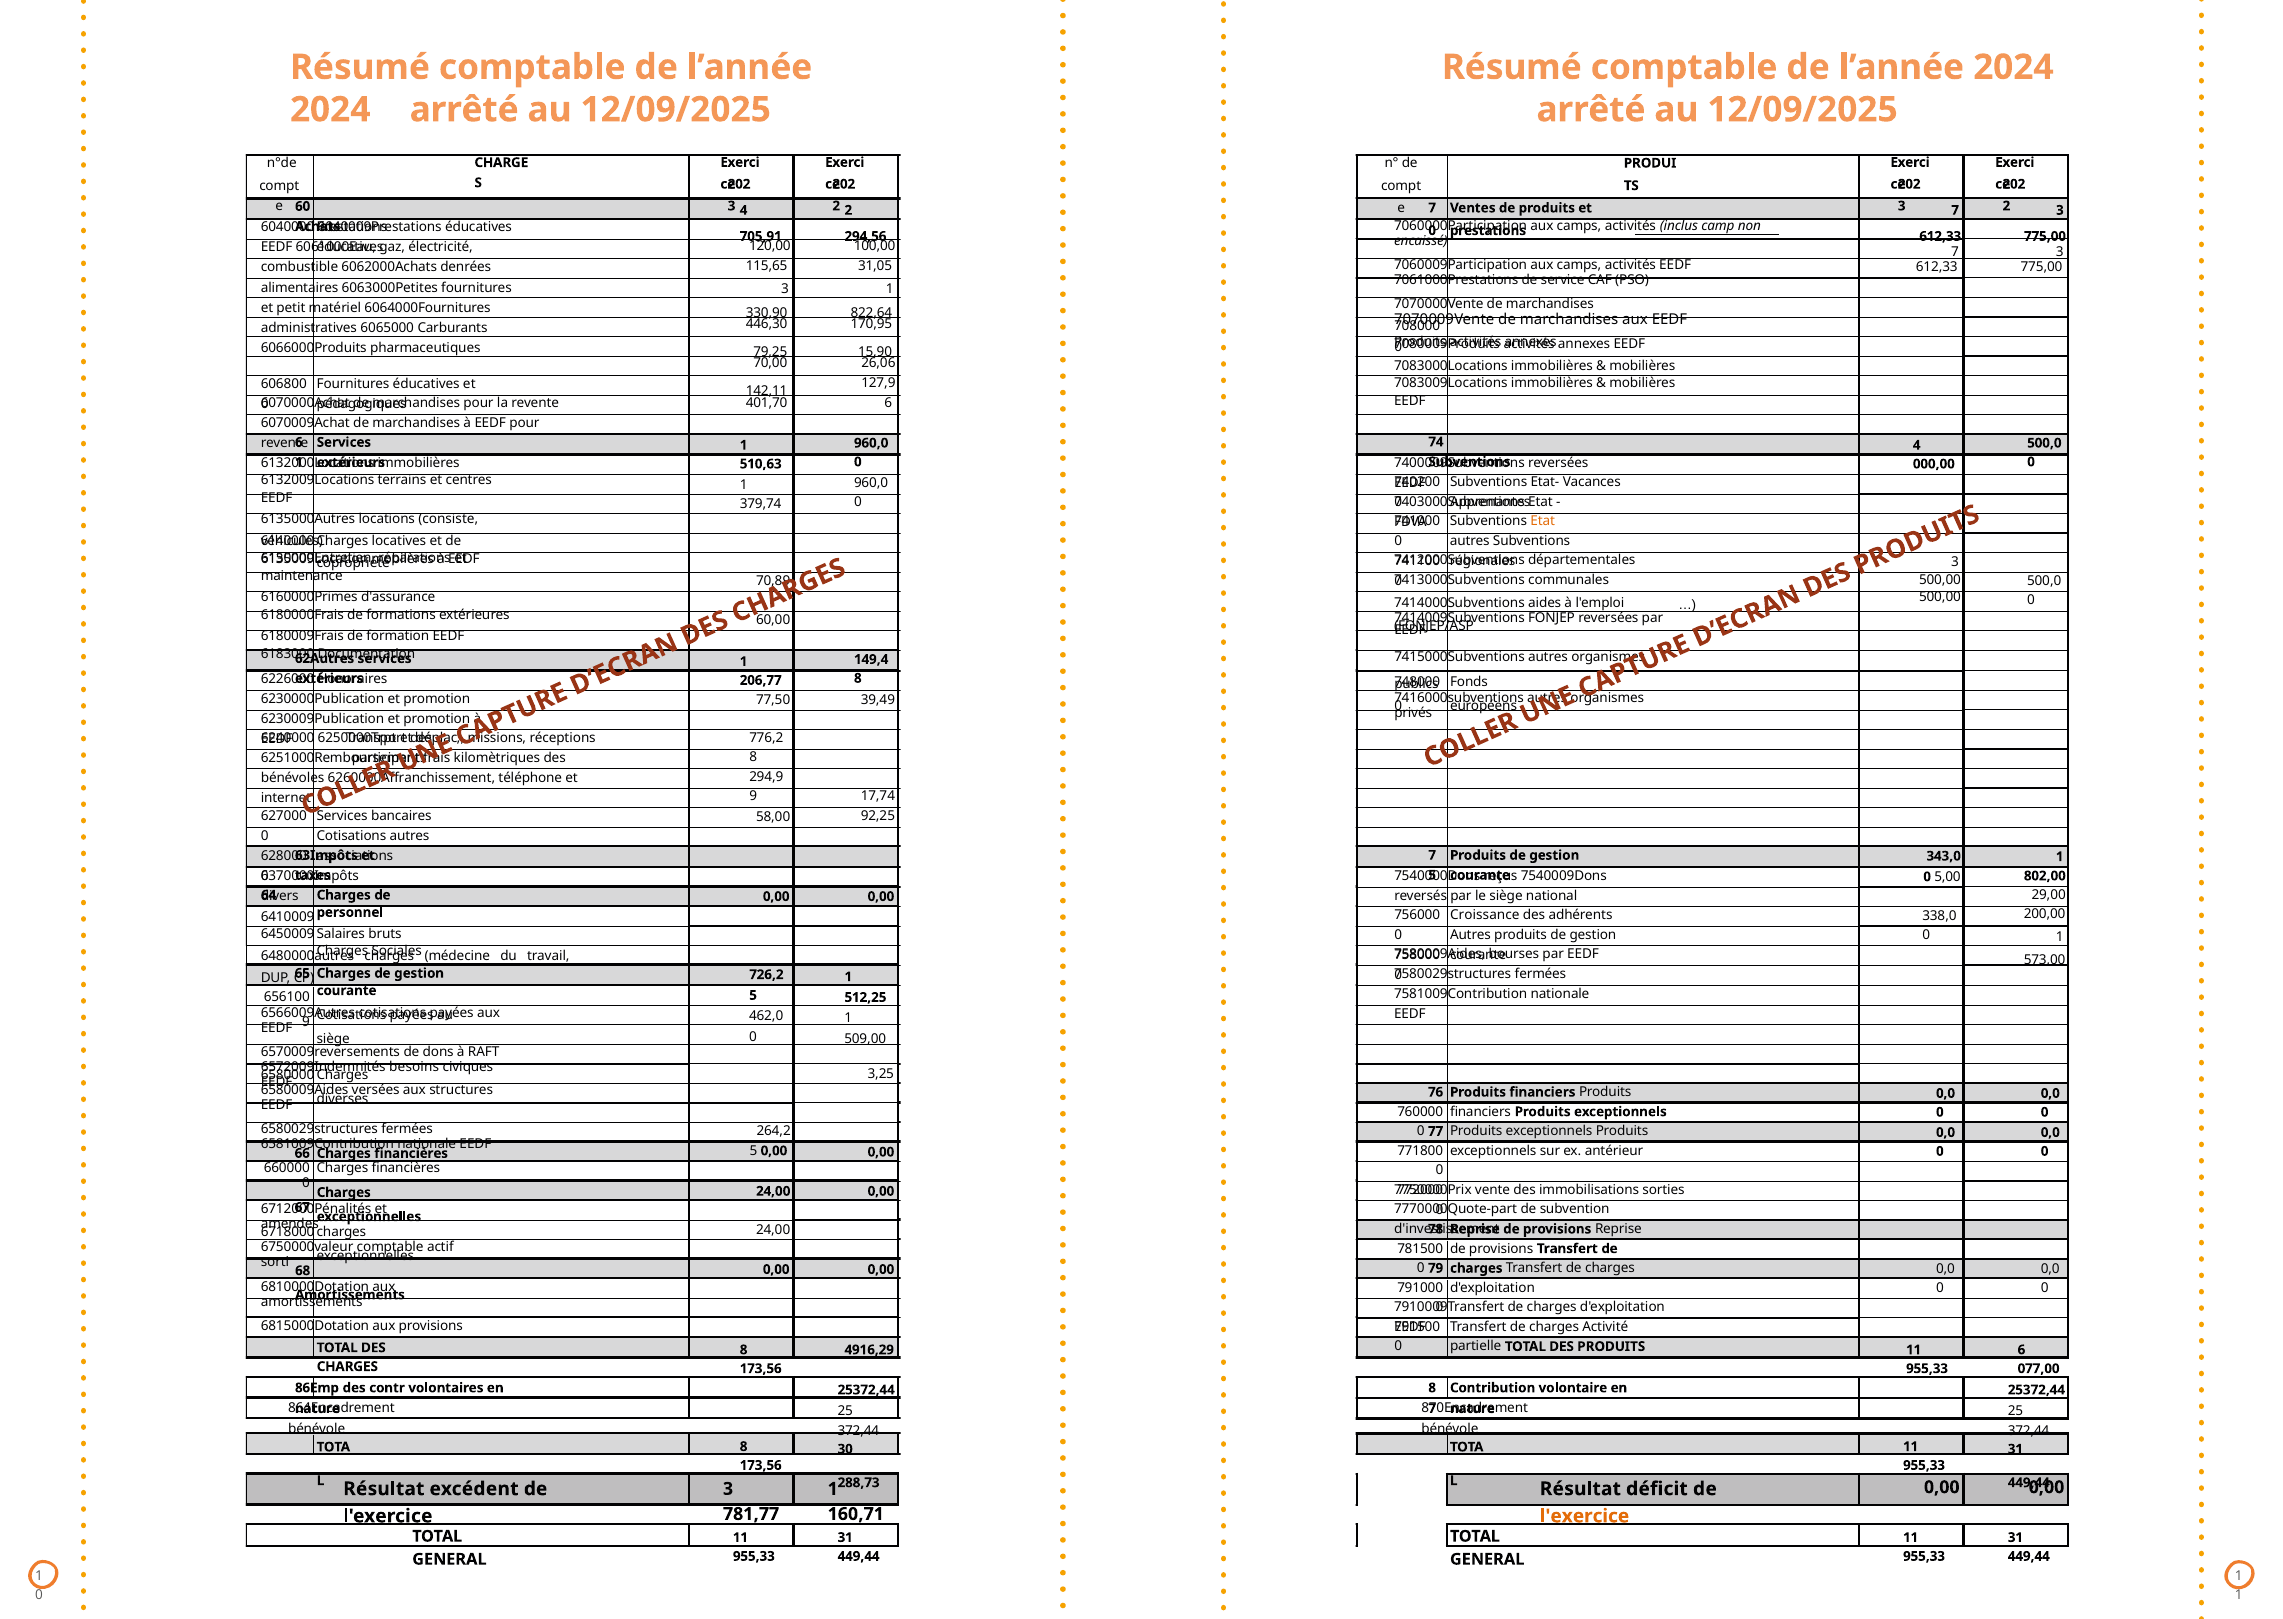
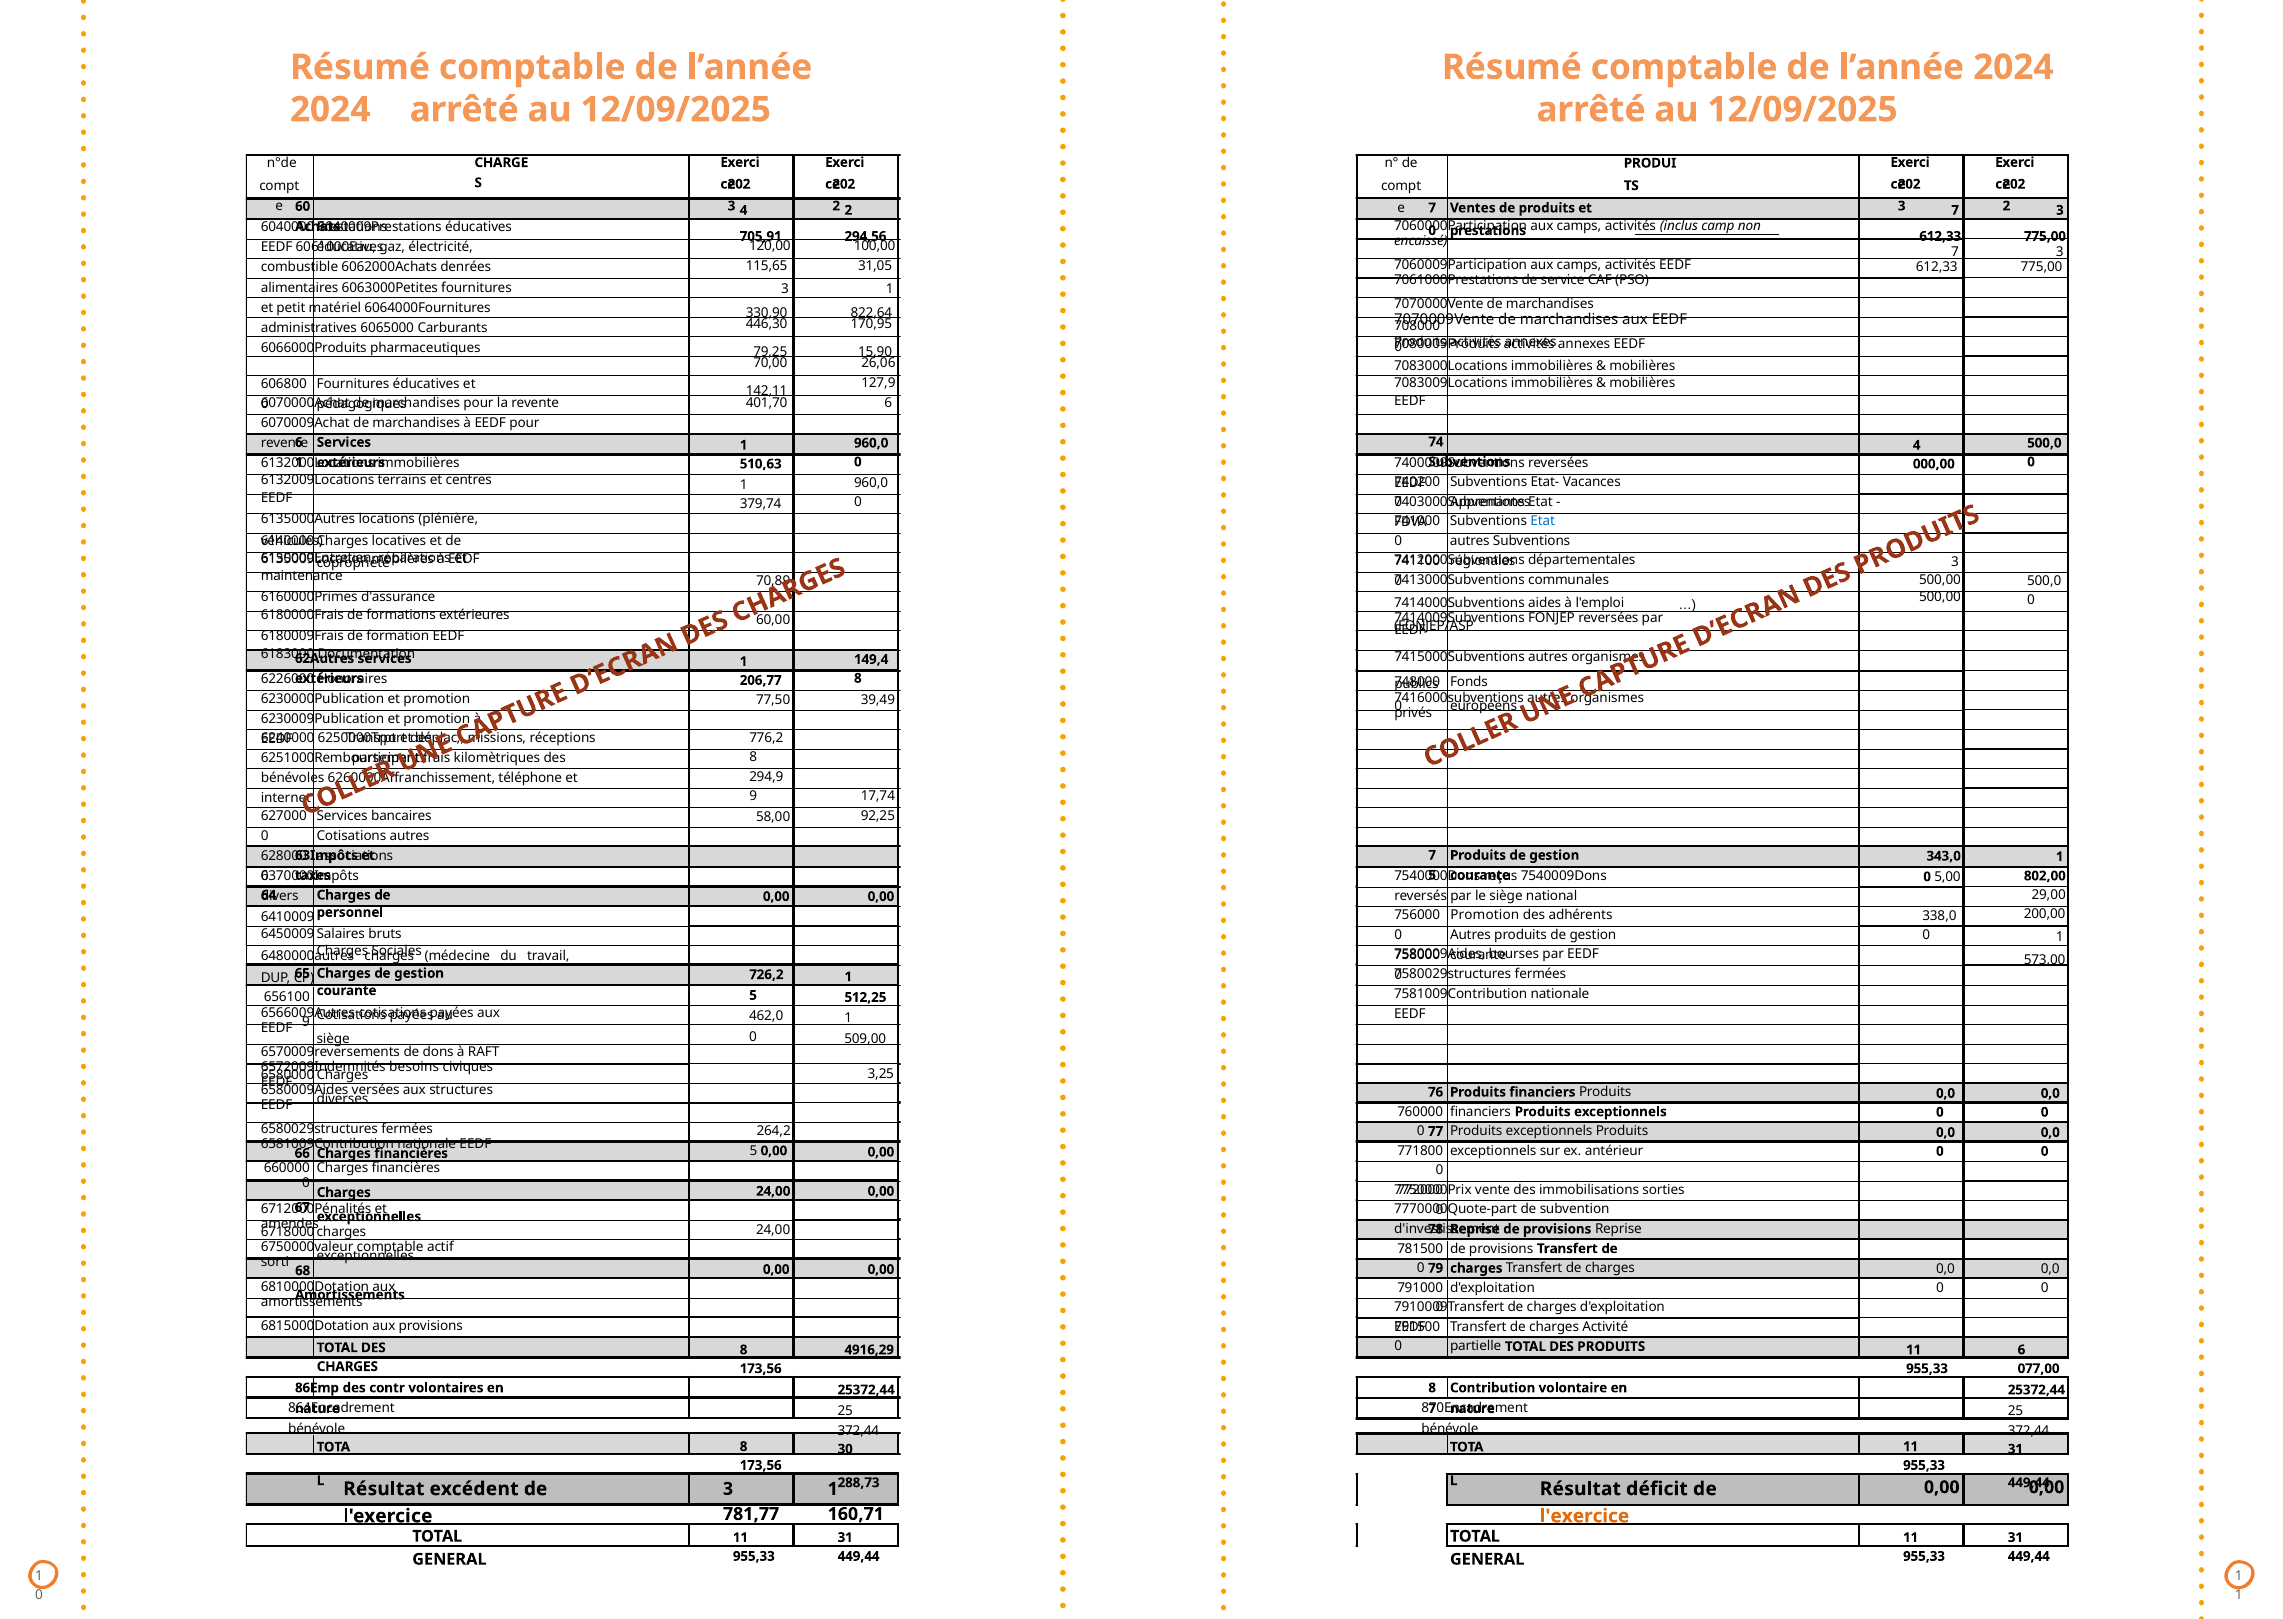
consiste: consiste -> plénière (448, 519)
Etat colour: orange -> blue (1543, 521)
Croissance: Croissance -> Promotion (1485, 915)
